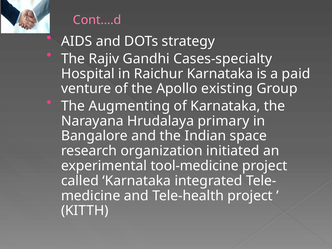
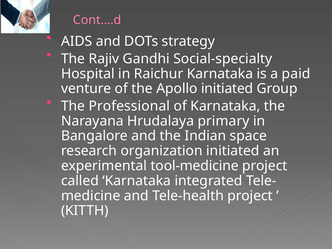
Cases-specialty: Cases-specialty -> Social-specialty (223, 59)
Apollo existing: existing -> initiated (227, 89)
Augmenting: Augmenting -> Professional (129, 106)
